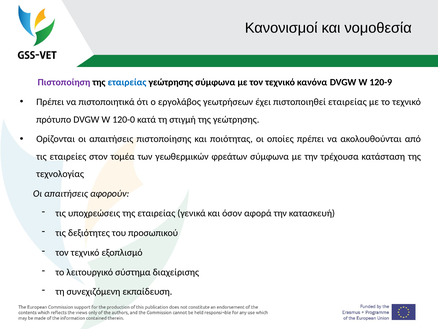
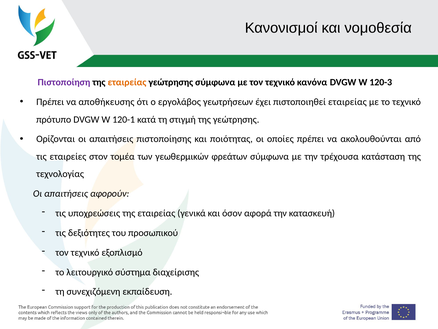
εταιρείας colour: blue -> orange (127, 82)
120-9: 120-9 -> 120-3 (381, 82)
πιστοποιητικά: πιστοποιητικά -> αποθήκευσης (106, 102)
120-0: 120-0 -> 120-1 (124, 119)
